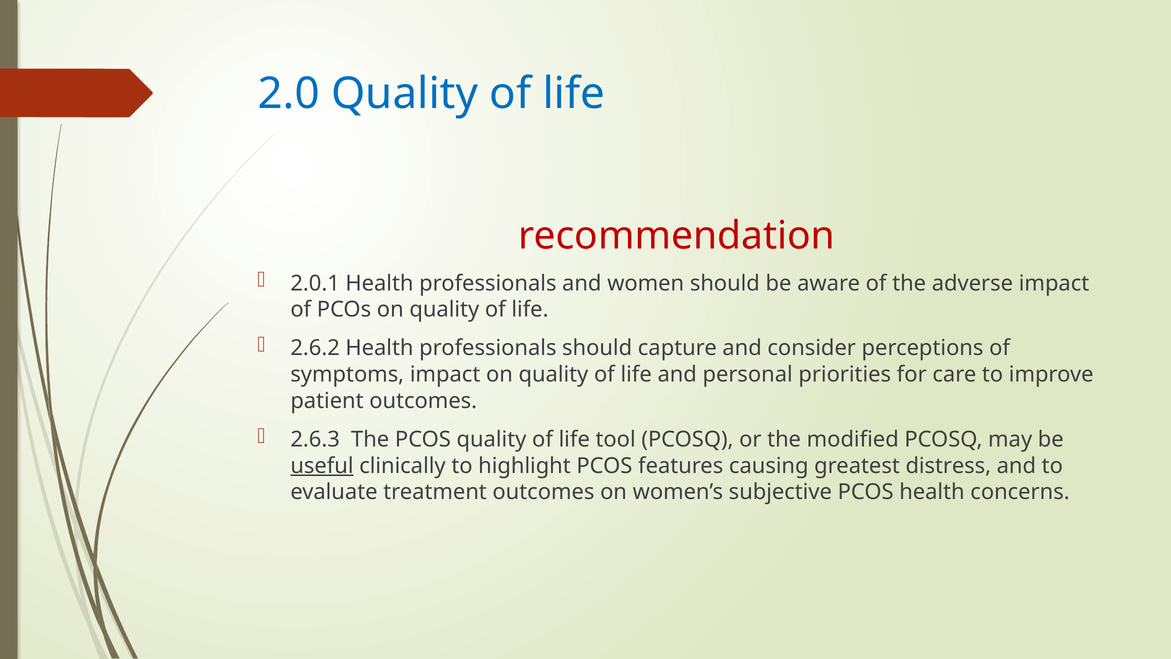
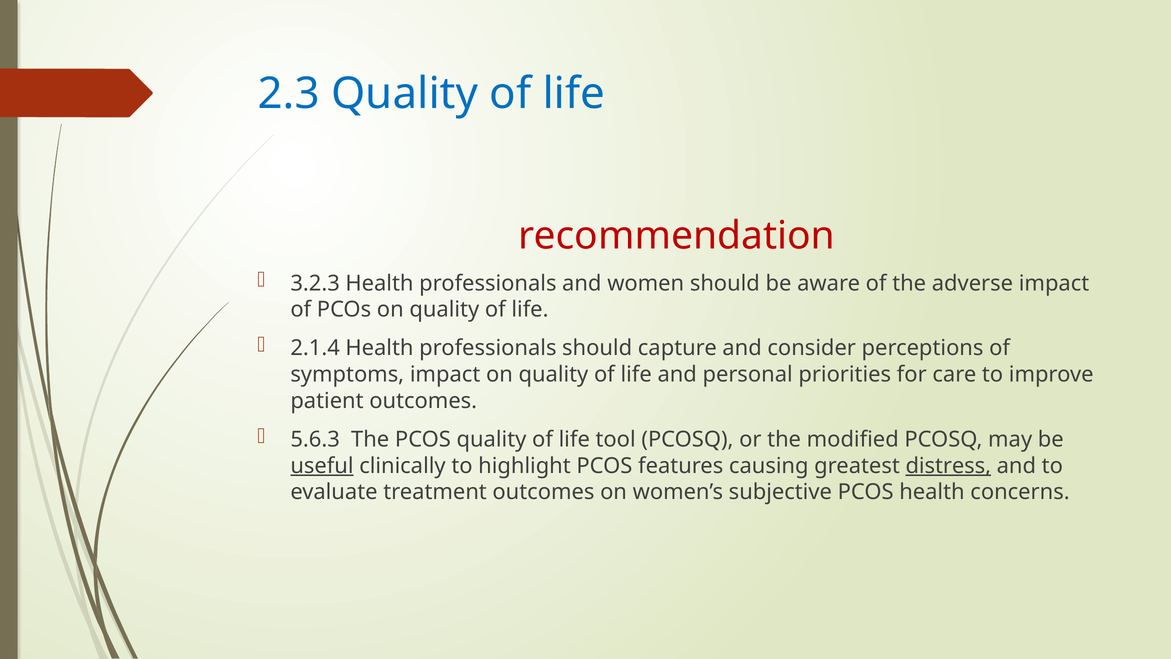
2.0: 2.0 -> 2.3 (289, 94)
2.0.1: 2.0.1 -> 3.2.3 (315, 283)
2.6.2: 2.6.2 -> 2.1.4 (315, 348)
2.6.3: 2.6.3 -> 5.6.3 (315, 439)
distress underline: none -> present (948, 466)
